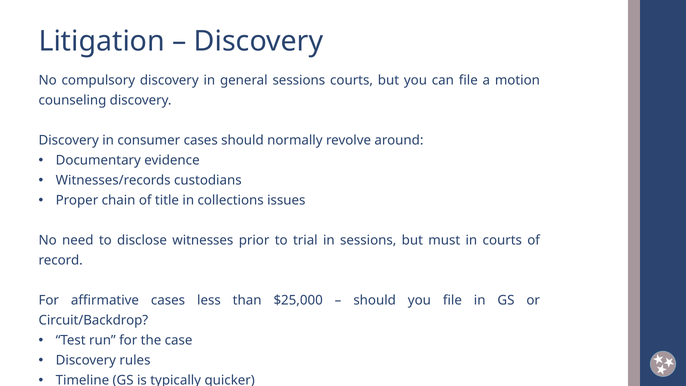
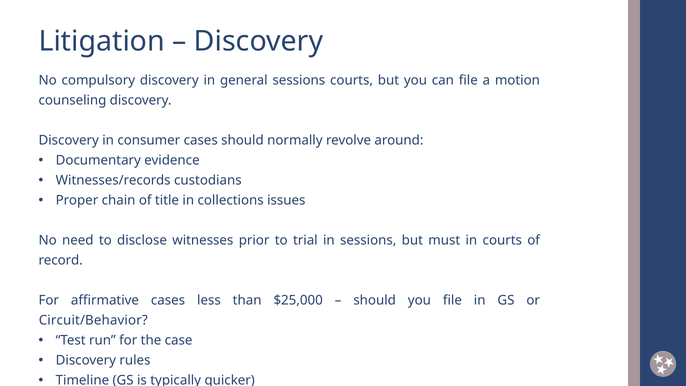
Circuit/Backdrop: Circuit/Backdrop -> Circuit/Behavior (93, 320)
